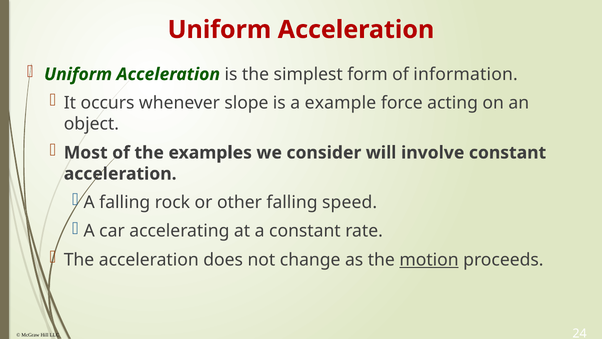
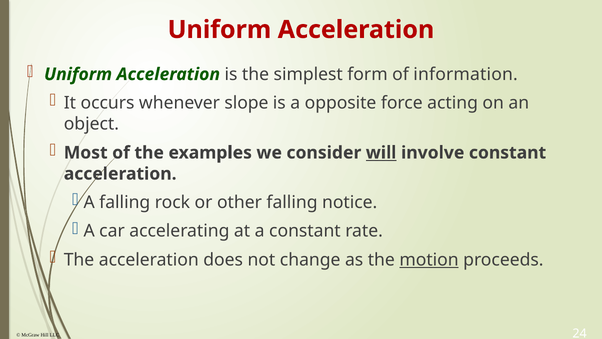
example: example -> opposite (341, 103)
will underline: none -> present (381, 153)
speed: speed -> notice (350, 202)
